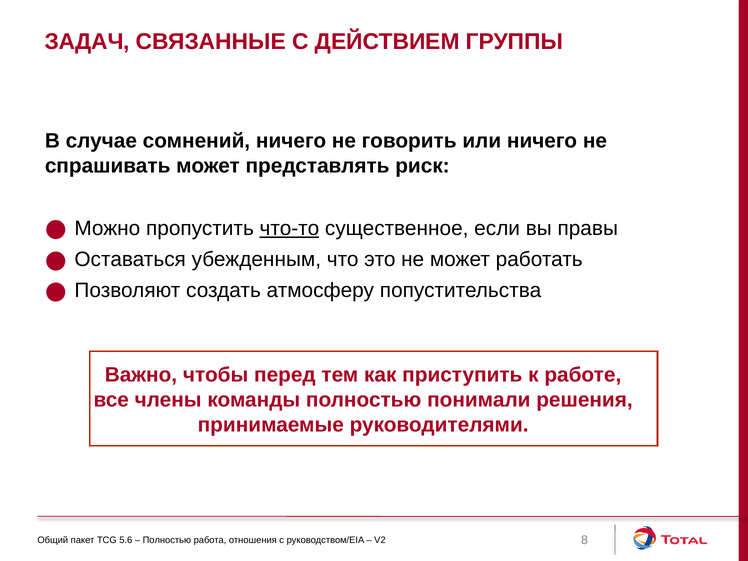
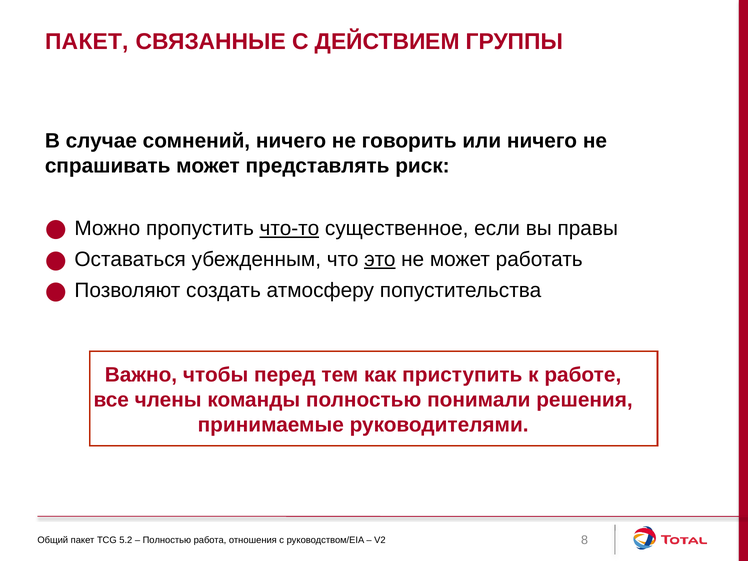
ЗАДАЧ: ЗАДАЧ -> ПАКЕТ (87, 42)
это underline: none -> present (380, 259)
5.6: 5.6 -> 5.2 (126, 540)
